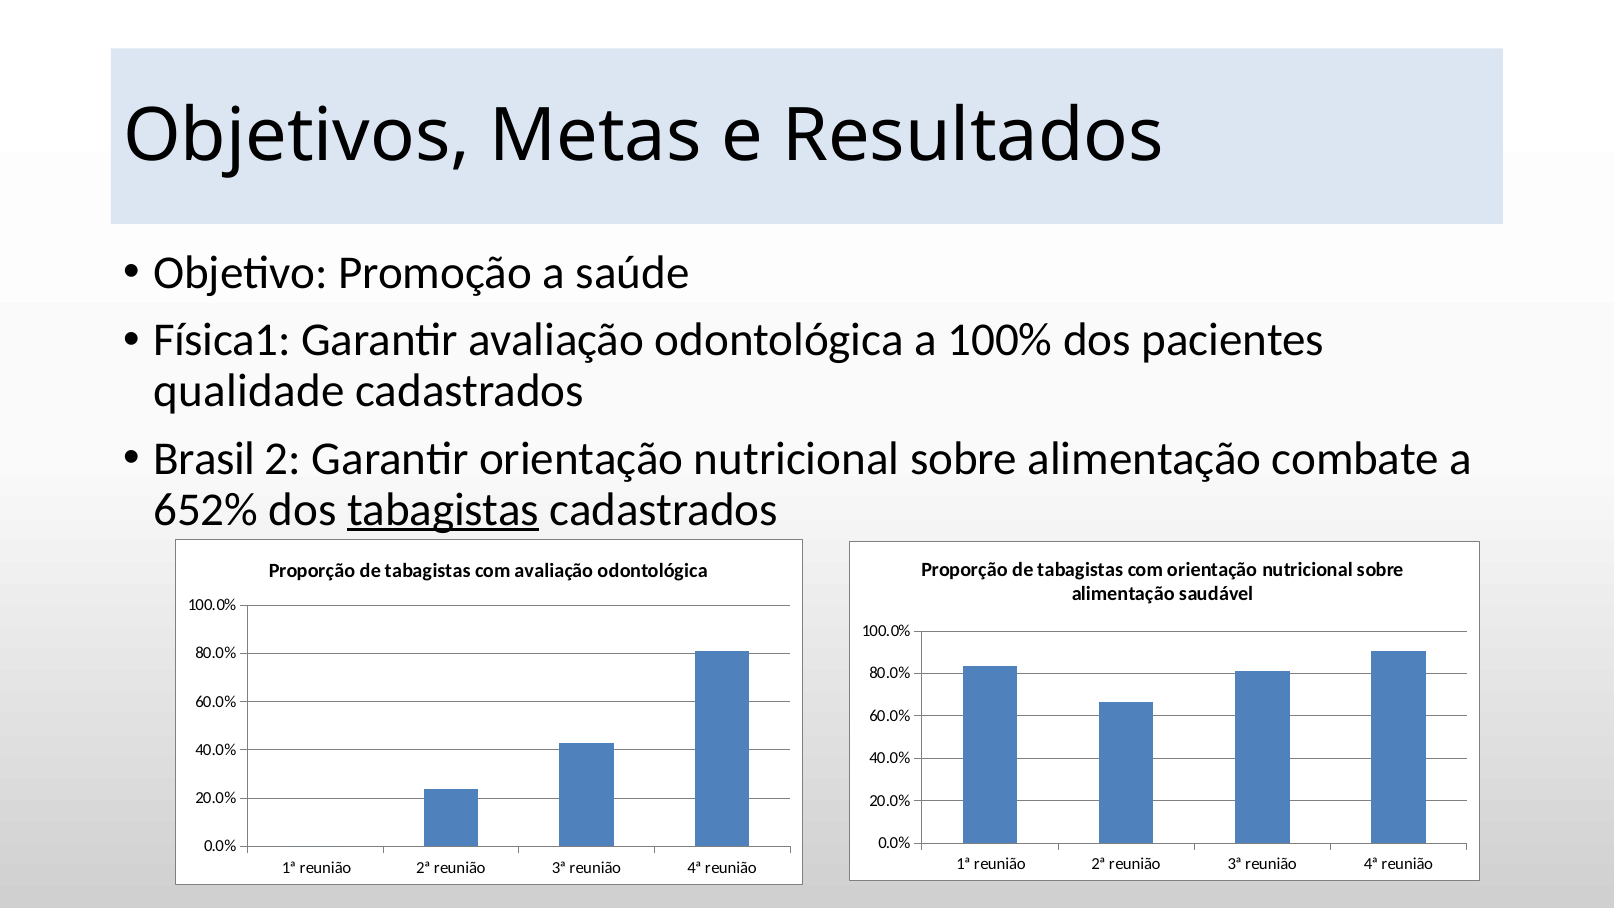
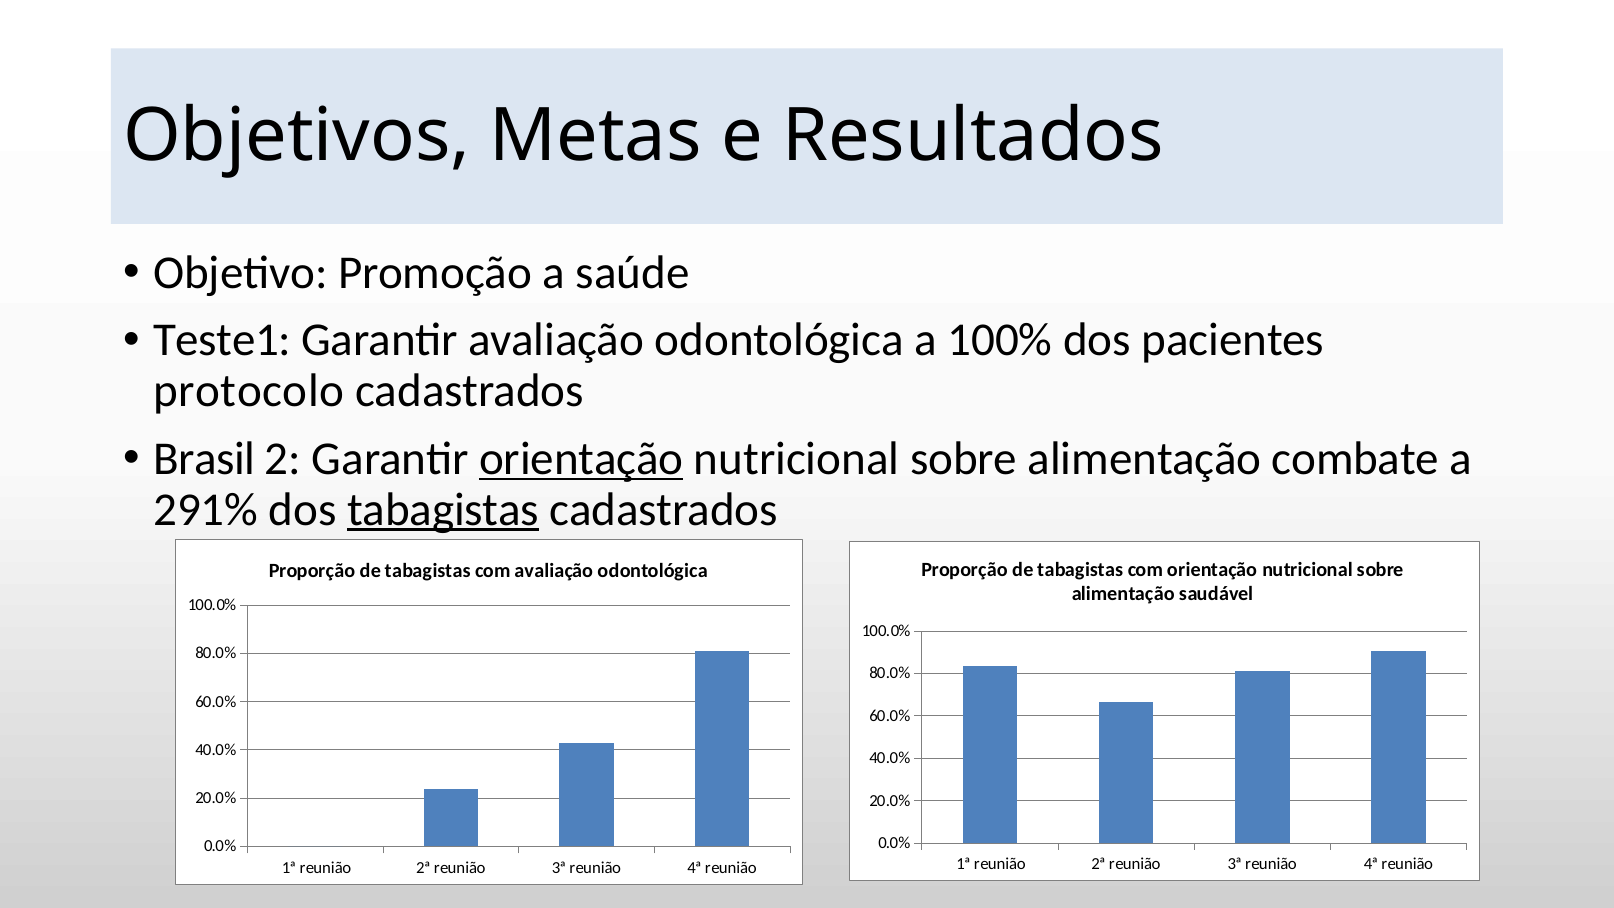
Física1: Física1 -> Teste1 (222, 340)
qualidade: qualidade -> protocolo (249, 391)
orientação underline: none -> present (581, 459)
652%: 652% -> 291% (206, 509)
